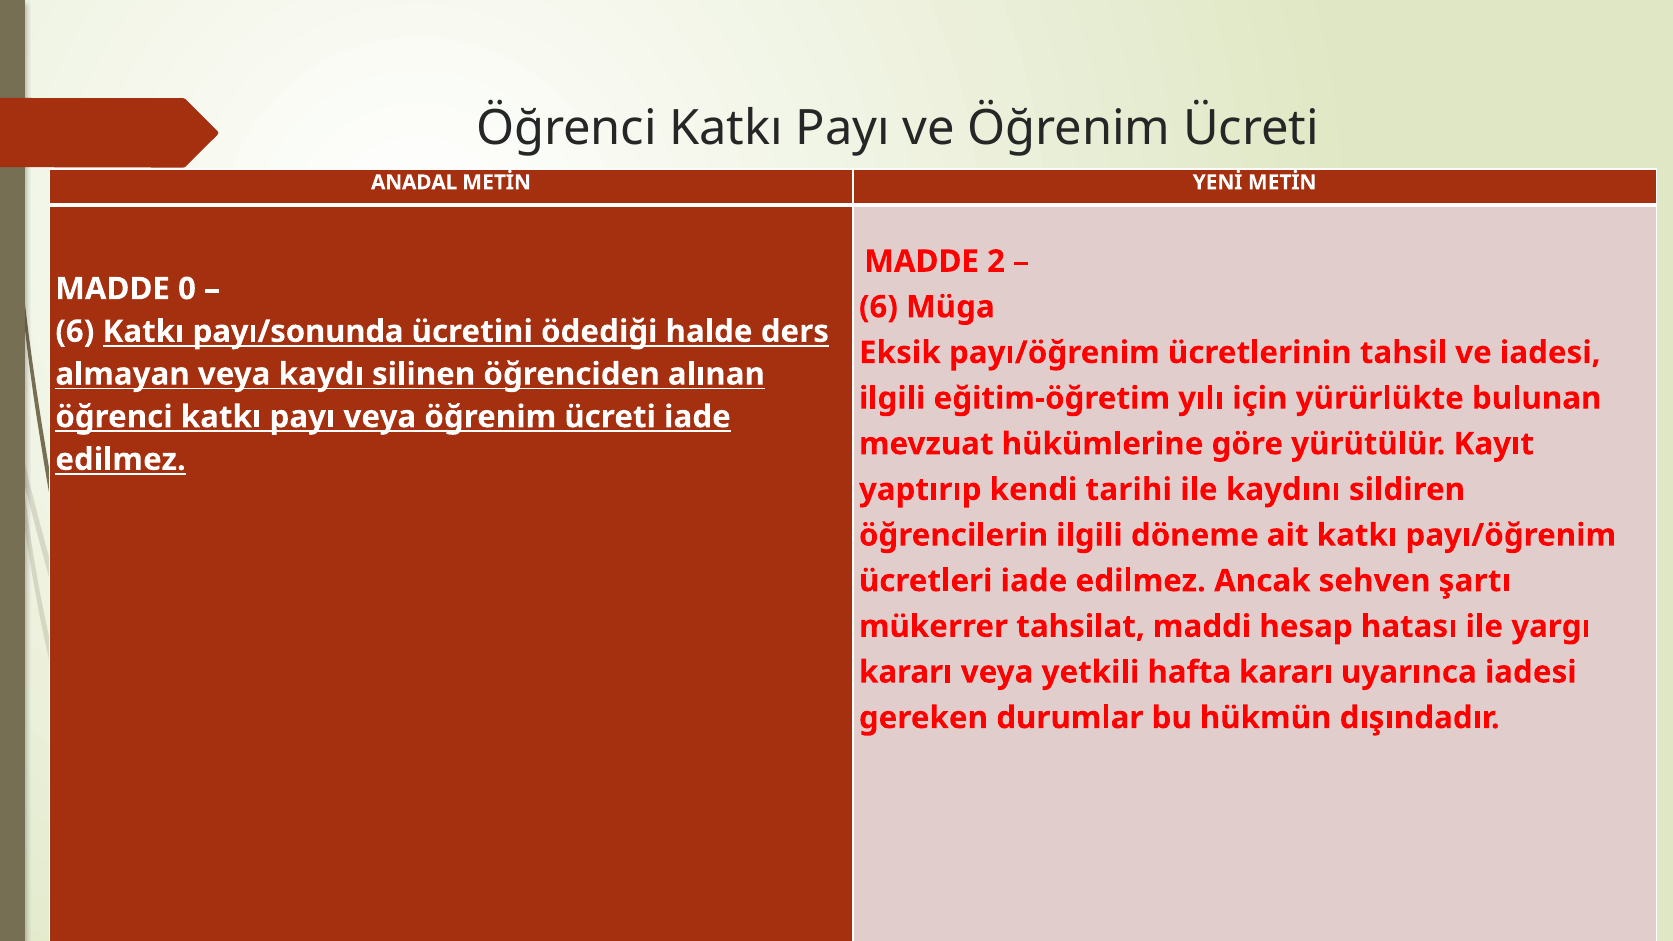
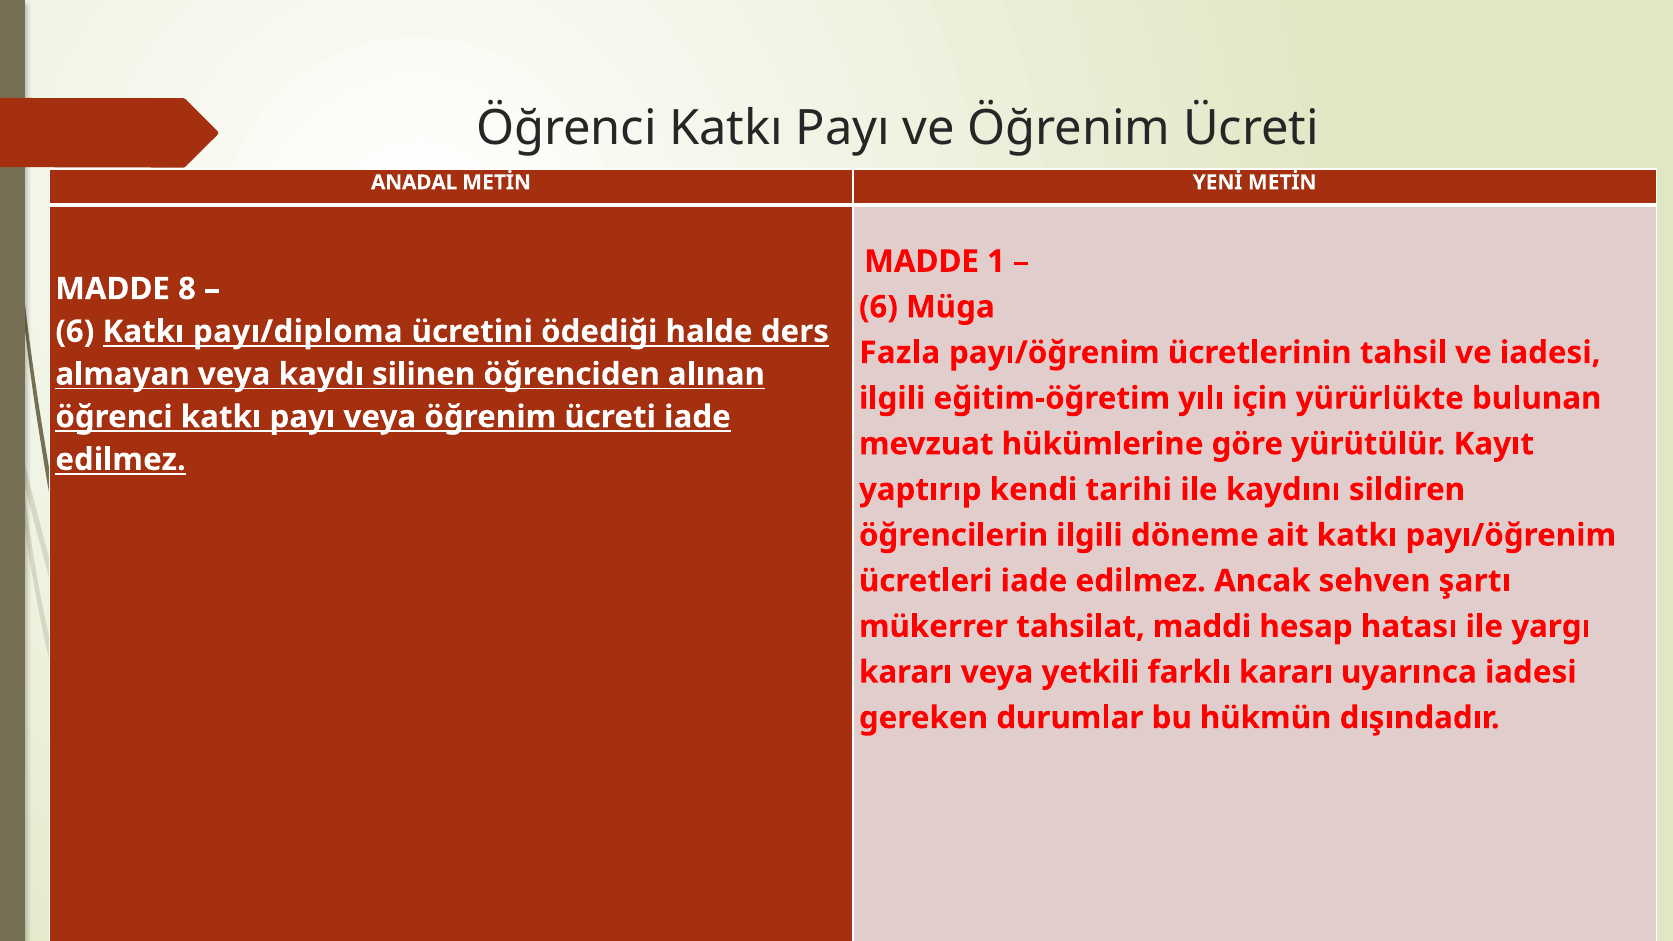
2: 2 -> 1 (996, 261)
0: 0 -> 8 (187, 289)
payı/sonunda: payı/sonunda -> payı/diploma (298, 332)
Eksik: Eksik -> Fazla (900, 353)
hafta: hafta -> farklı (1189, 672)
